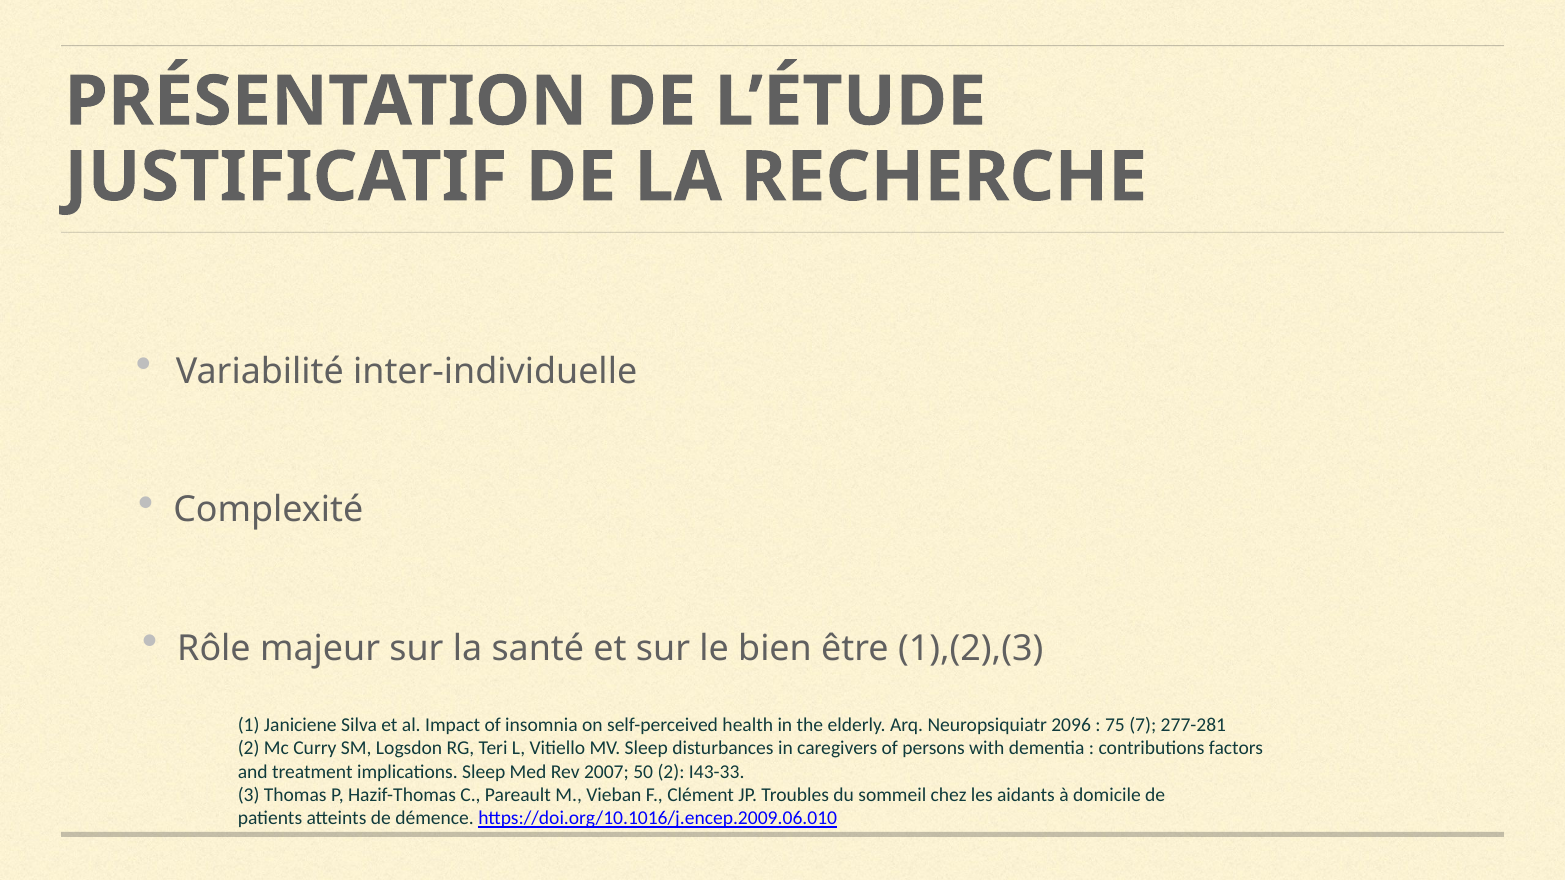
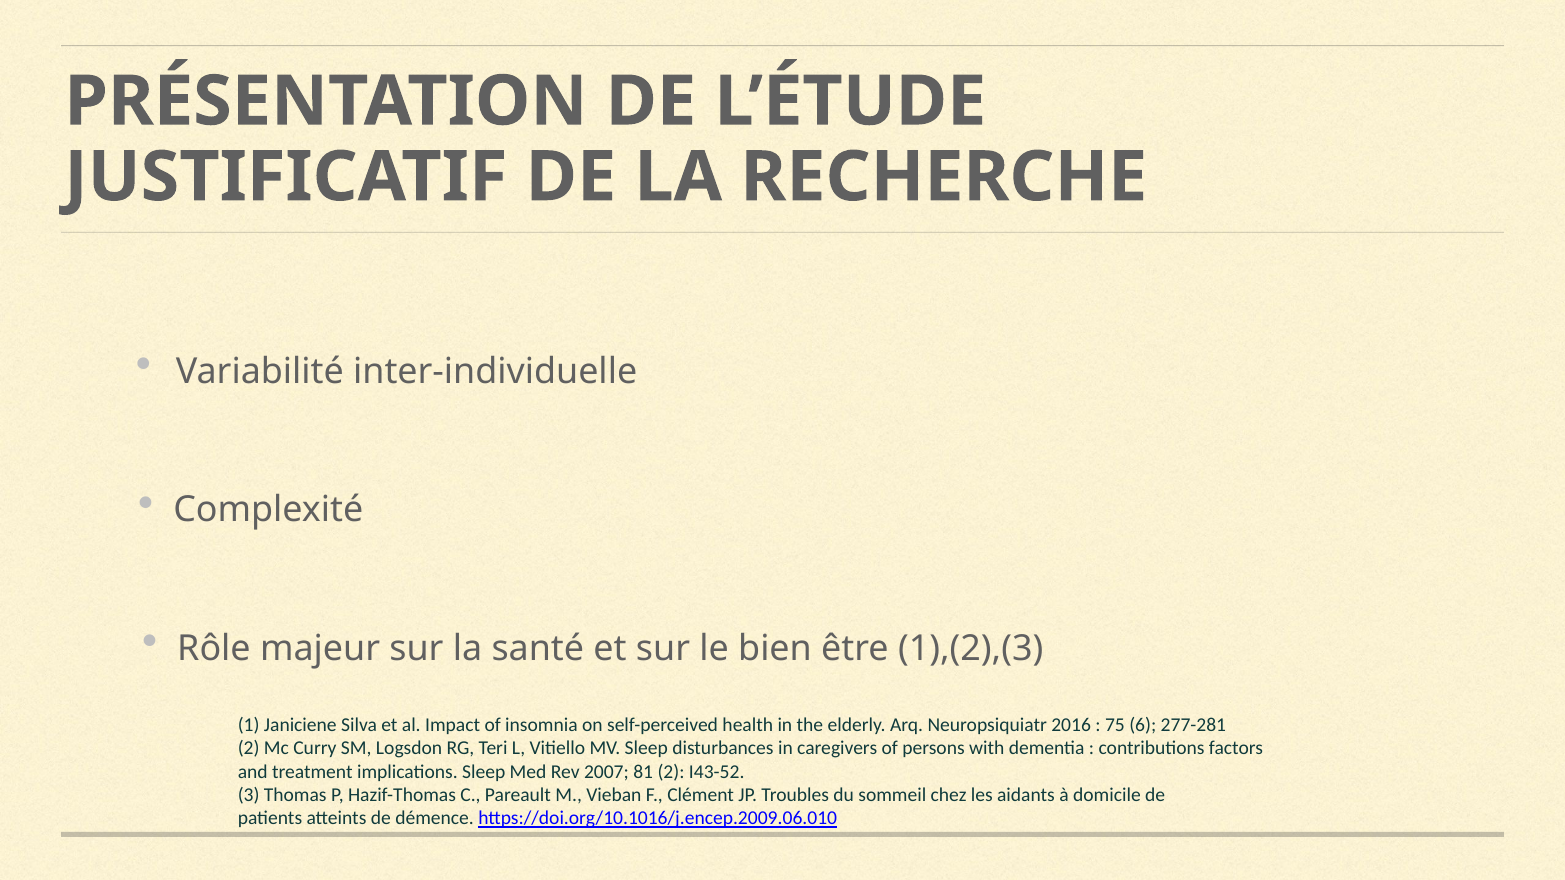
2096: 2096 -> 2016 (1071, 725)
7: 7 -> 6 (1143, 725)
50: 50 -> 81 (643, 772)
I43-33: I43-33 -> I43-52 (717, 772)
